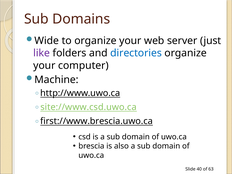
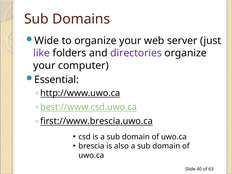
directories colour: blue -> purple (136, 53)
Machine: Machine -> Essential (57, 80)
site://www.csd.uwo.ca: site://www.csd.uwo.ca -> best://www.csd.uwo.ca (89, 107)
